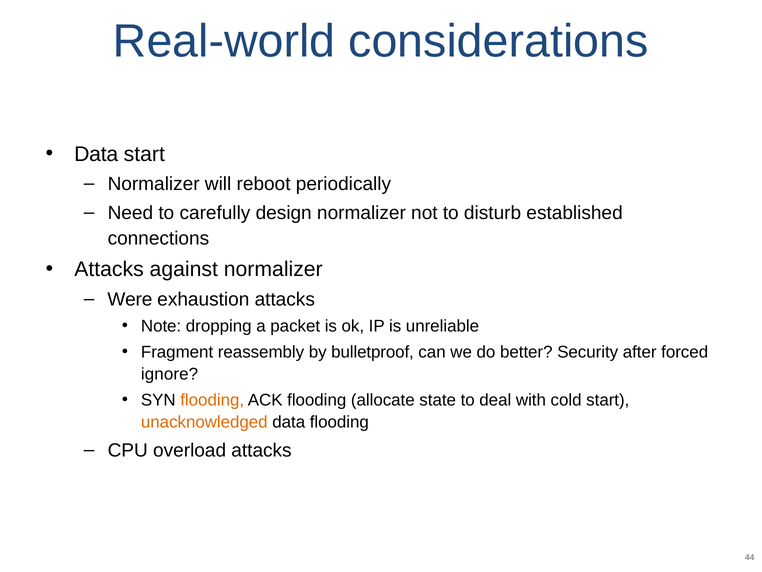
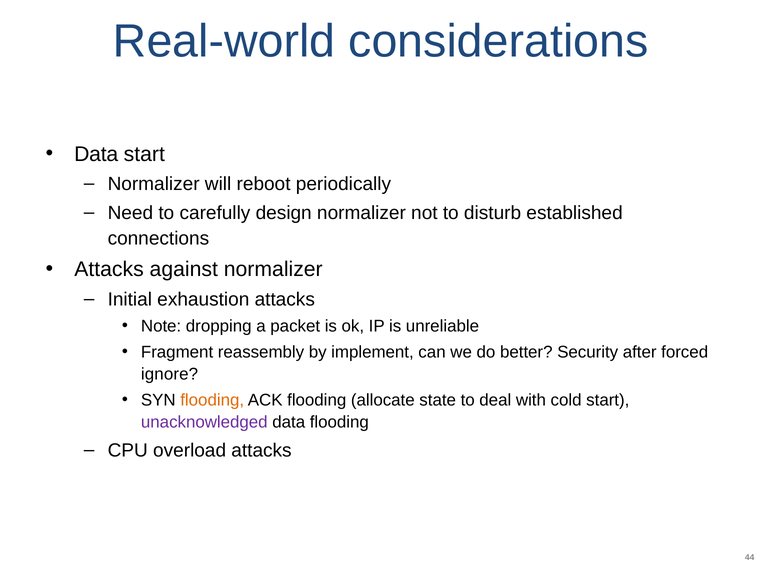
Were: Were -> Initial (130, 299)
bulletproof: bulletproof -> implement (372, 352)
unacknowledged colour: orange -> purple (204, 422)
